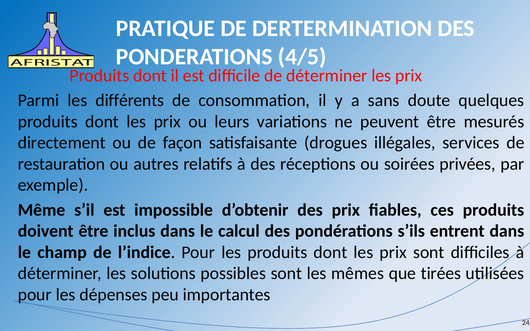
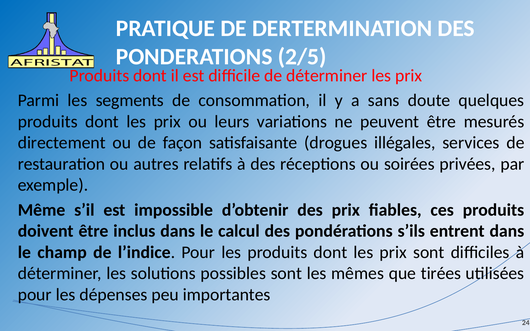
4/5: 4/5 -> 2/5 (302, 57)
différents: différents -> segments (130, 101)
